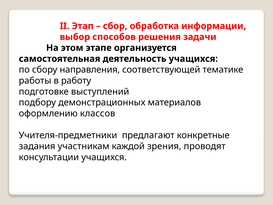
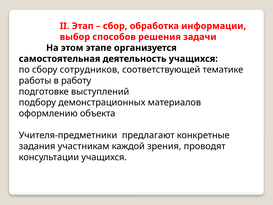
направления: направления -> сотрудников (90, 70)
классов: классов -> объекта (98, 113)
